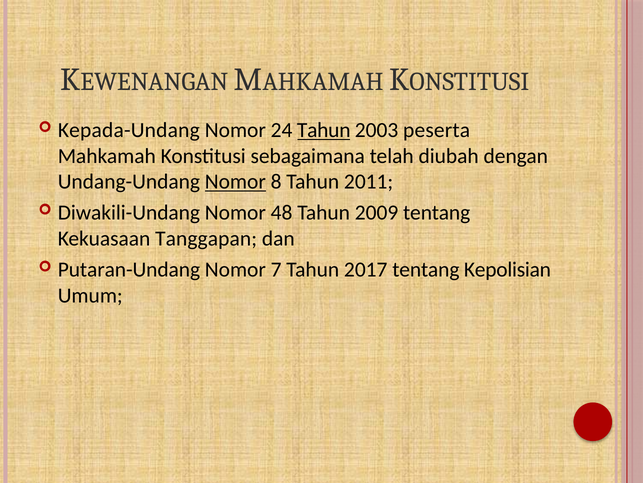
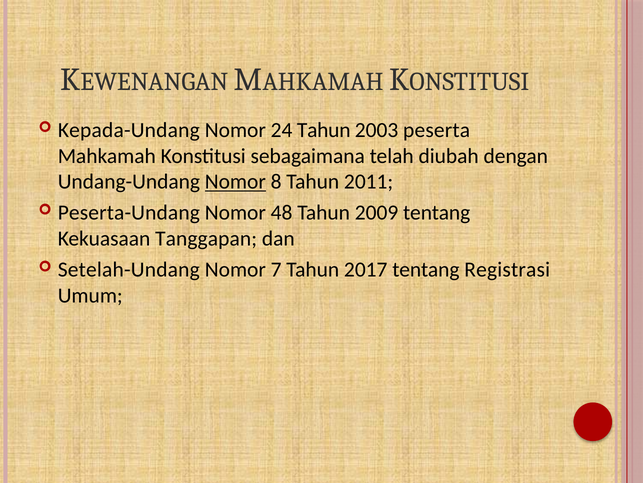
Tahun underline: present -> none (324, 130)
Diwakili-Undang: Diwakili-Undang -> Peserta-Undang (129, 213)
Putaran-Undang: Putaran-Undang -> Setelah-Undang (129, 269)
Kepolisian: Kepolisian -> Registrasi (507, 269)
